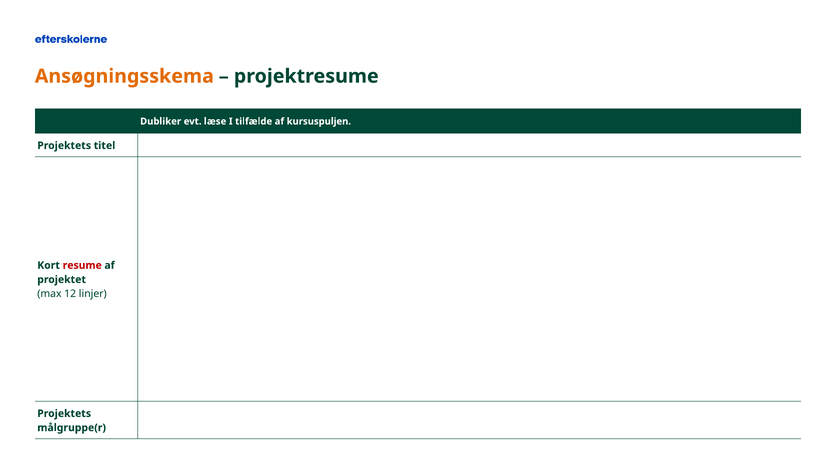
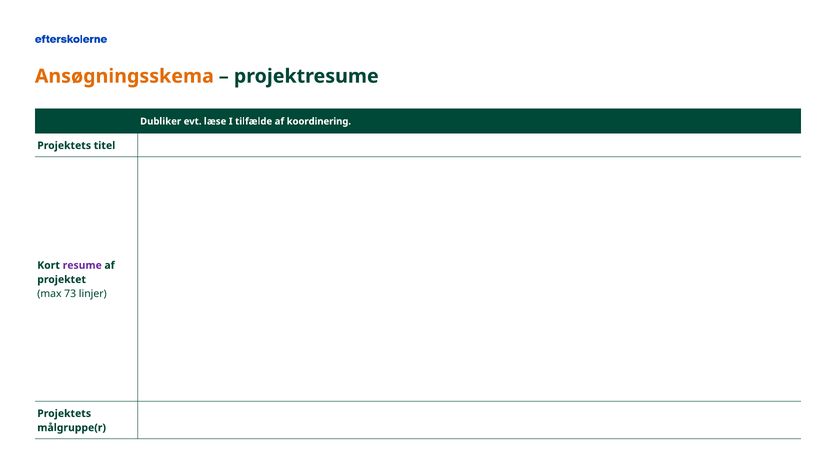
kursuspuljen: kursuspuljen -> koordinering (319, 121)
resume colour: red -> purple (82, 265)
12: 12 -> 73 (70, 294)
